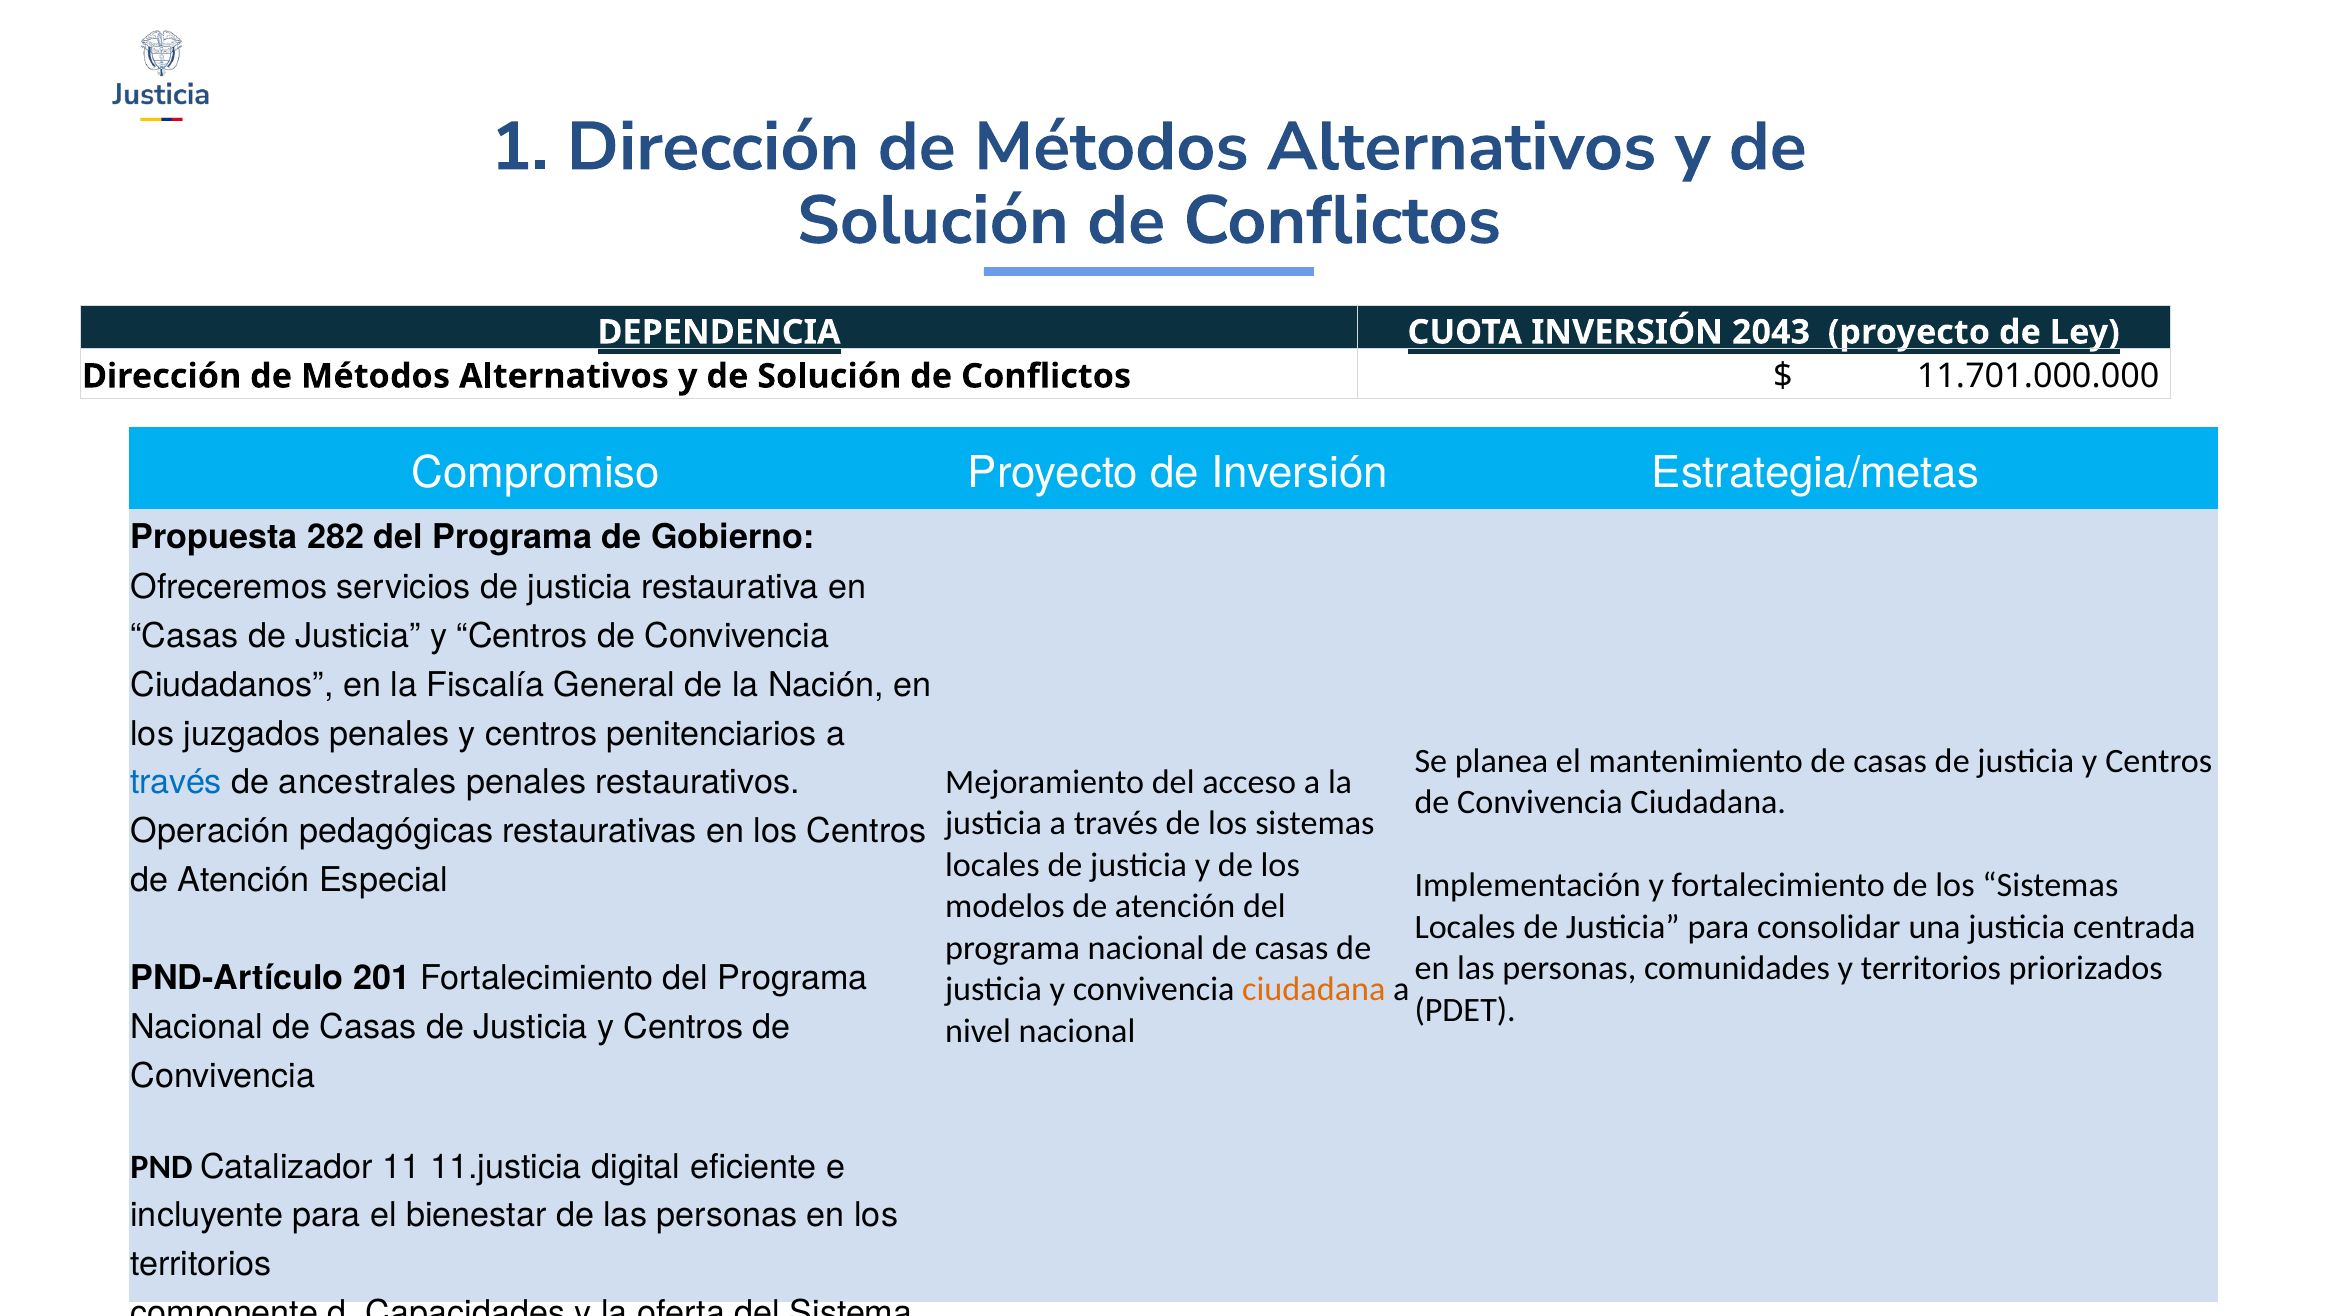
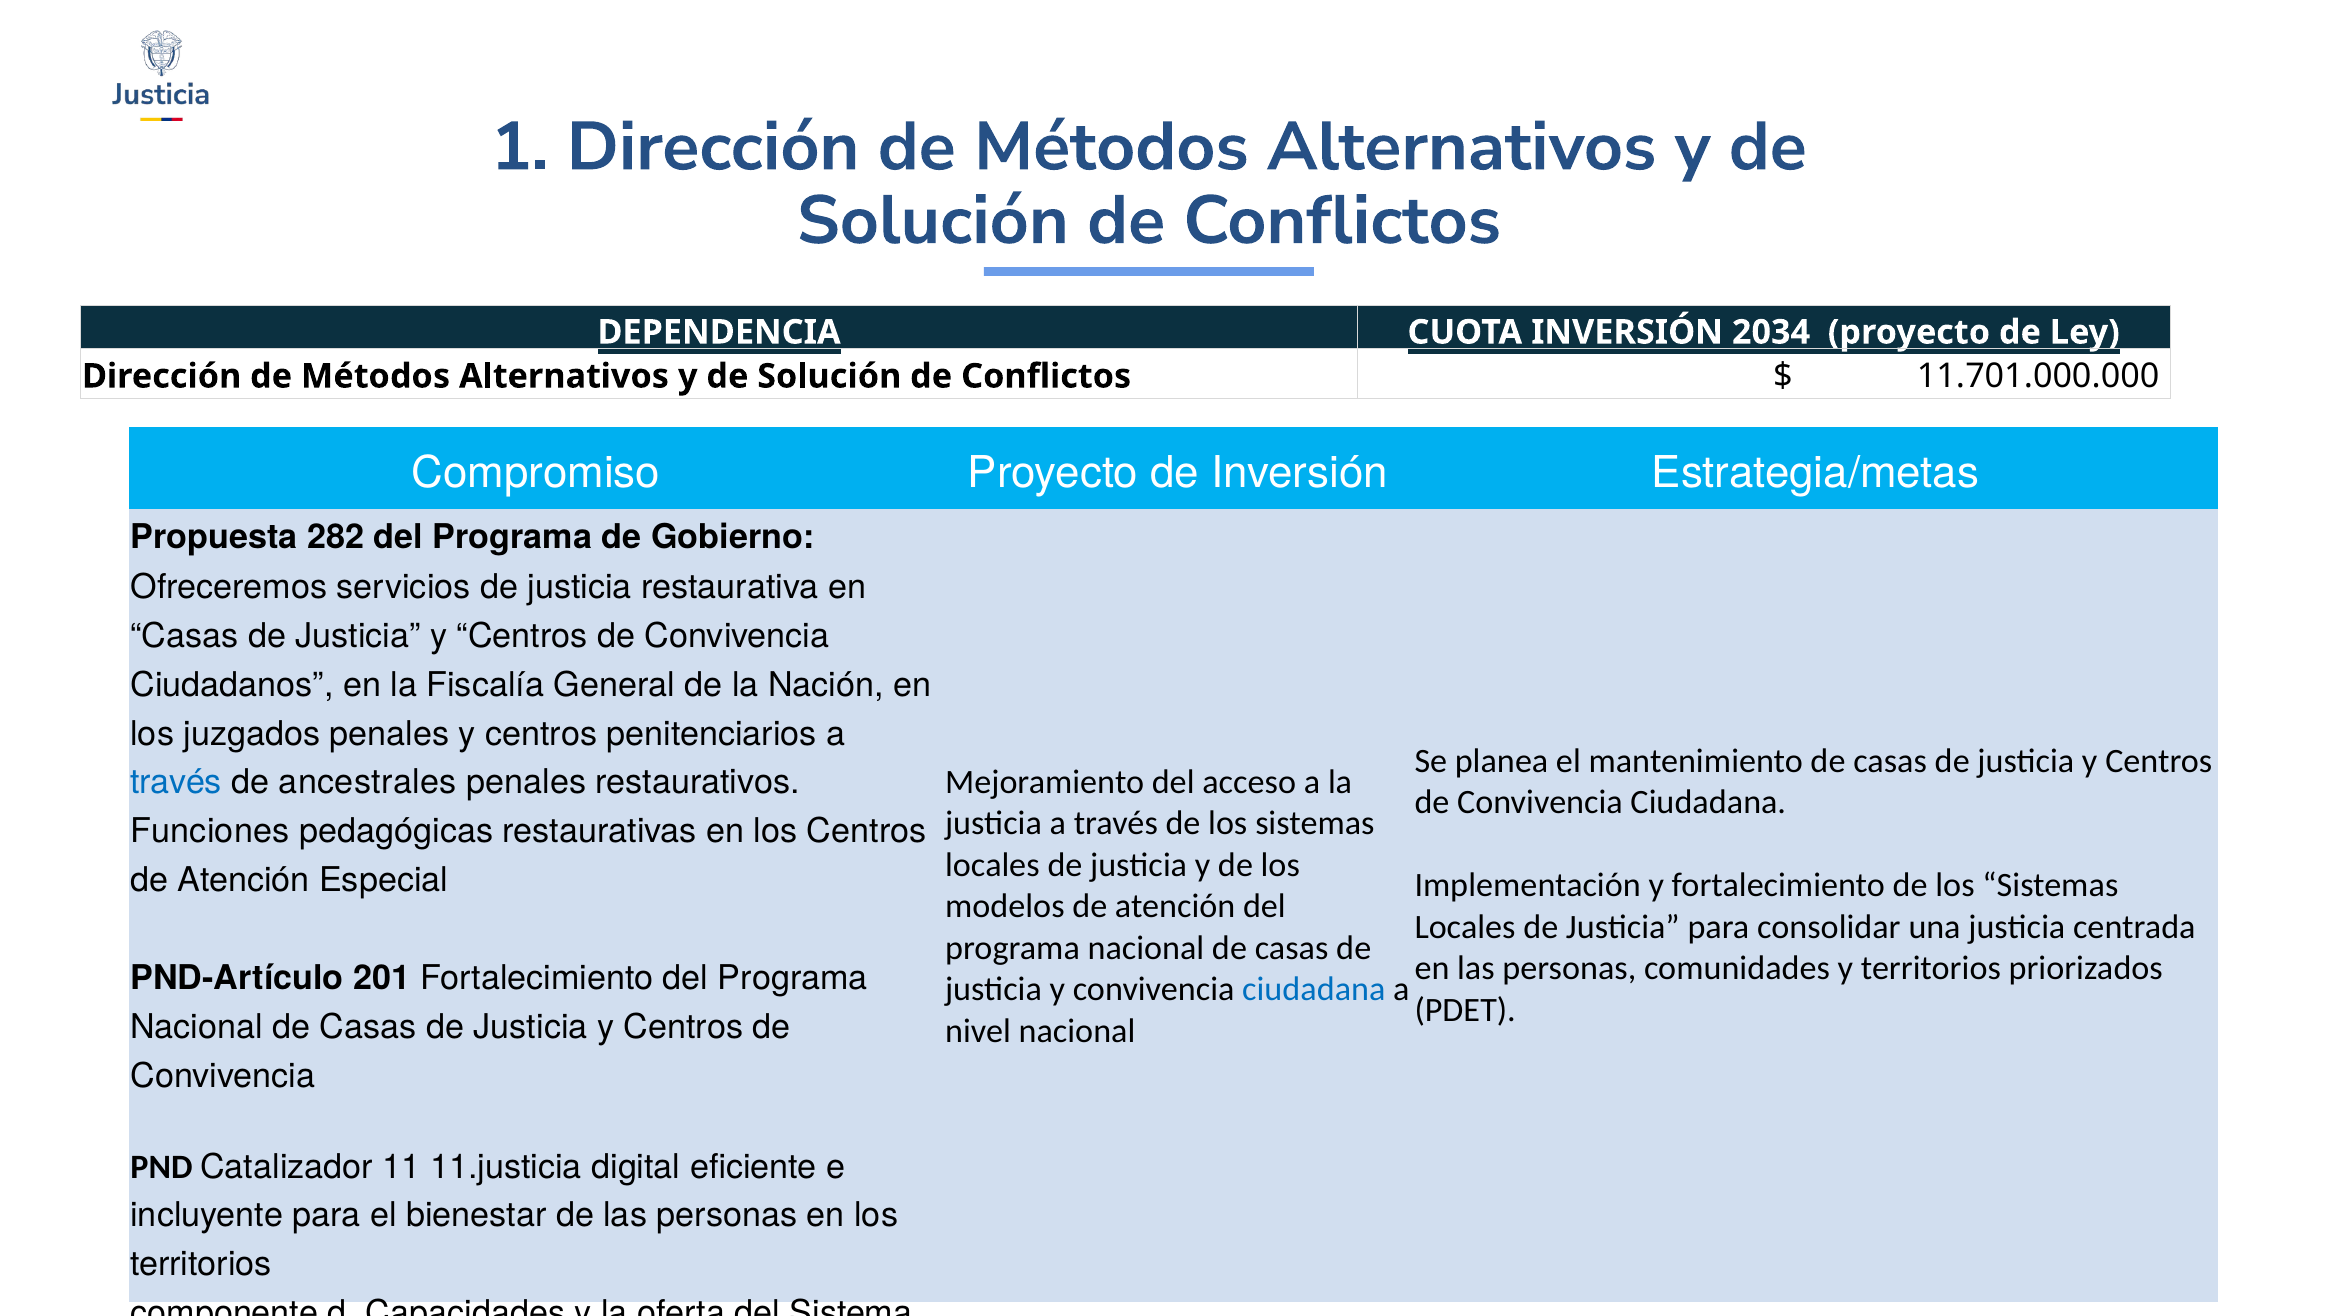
2043: 2043 -> 2034 (1771, 332)
Operación: Operación -> Funciones (210, 832)
ciudadana colour: orange -> blue (1314, 990)
